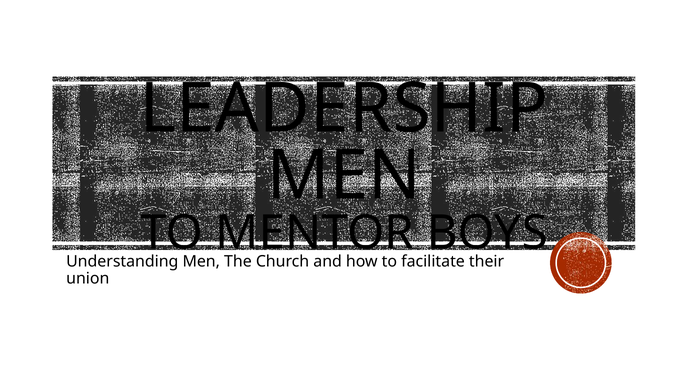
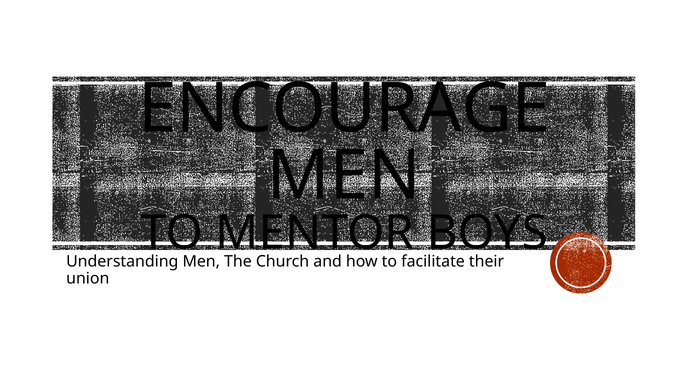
LEADERSHIP: LEADERSHIP -> ENCOURAGE (344, 109)
